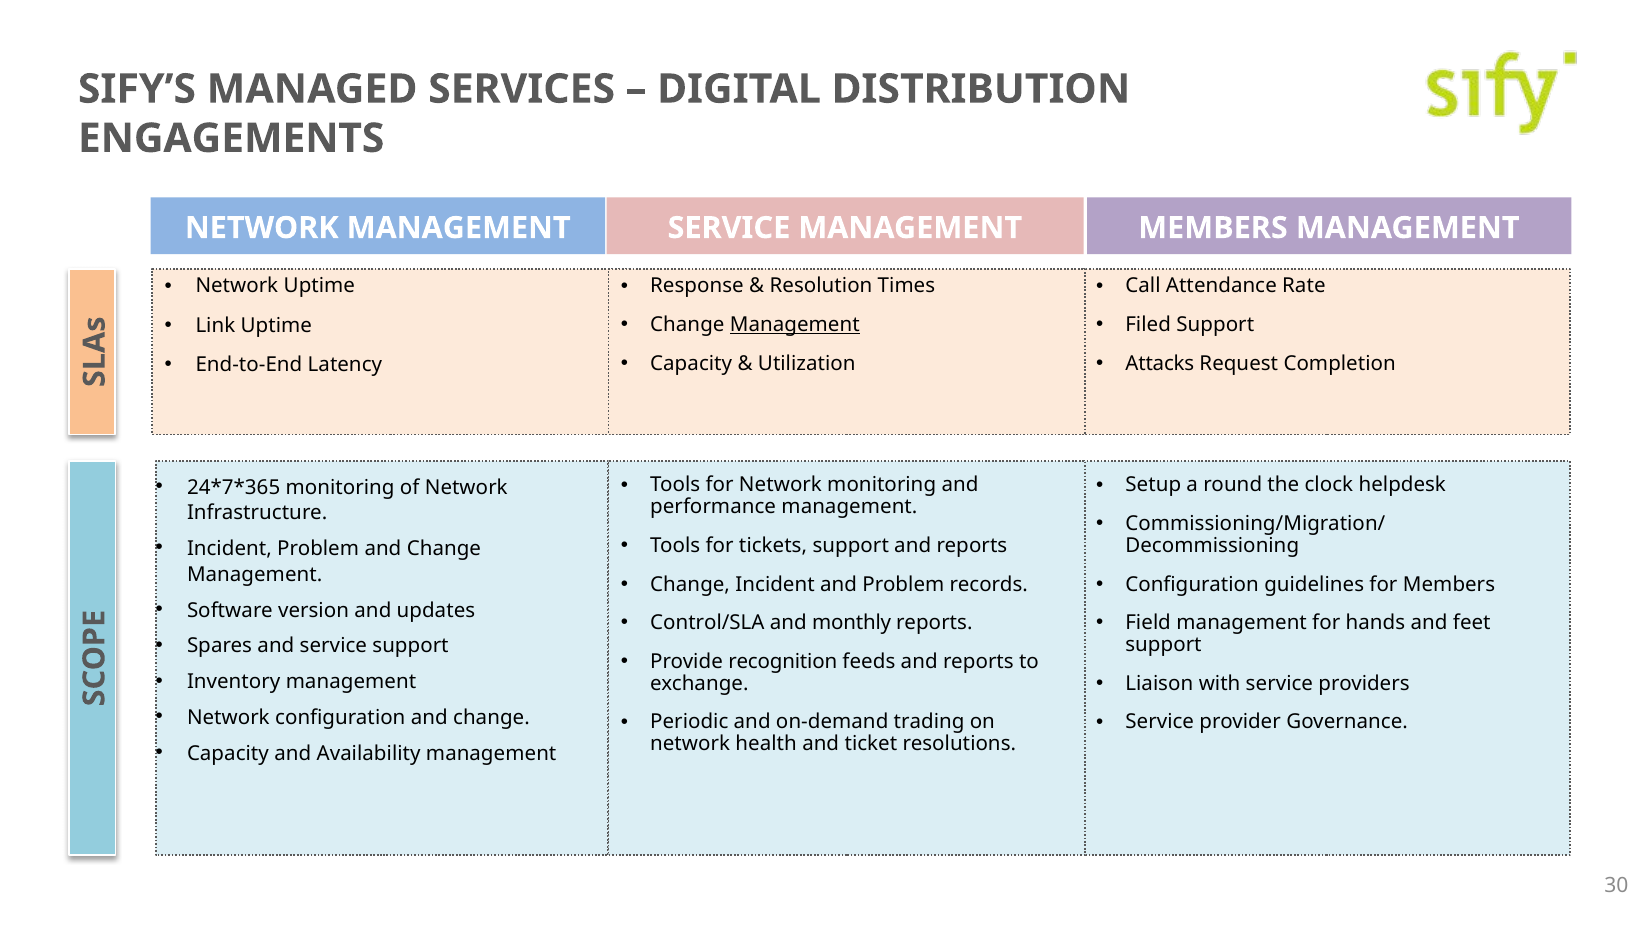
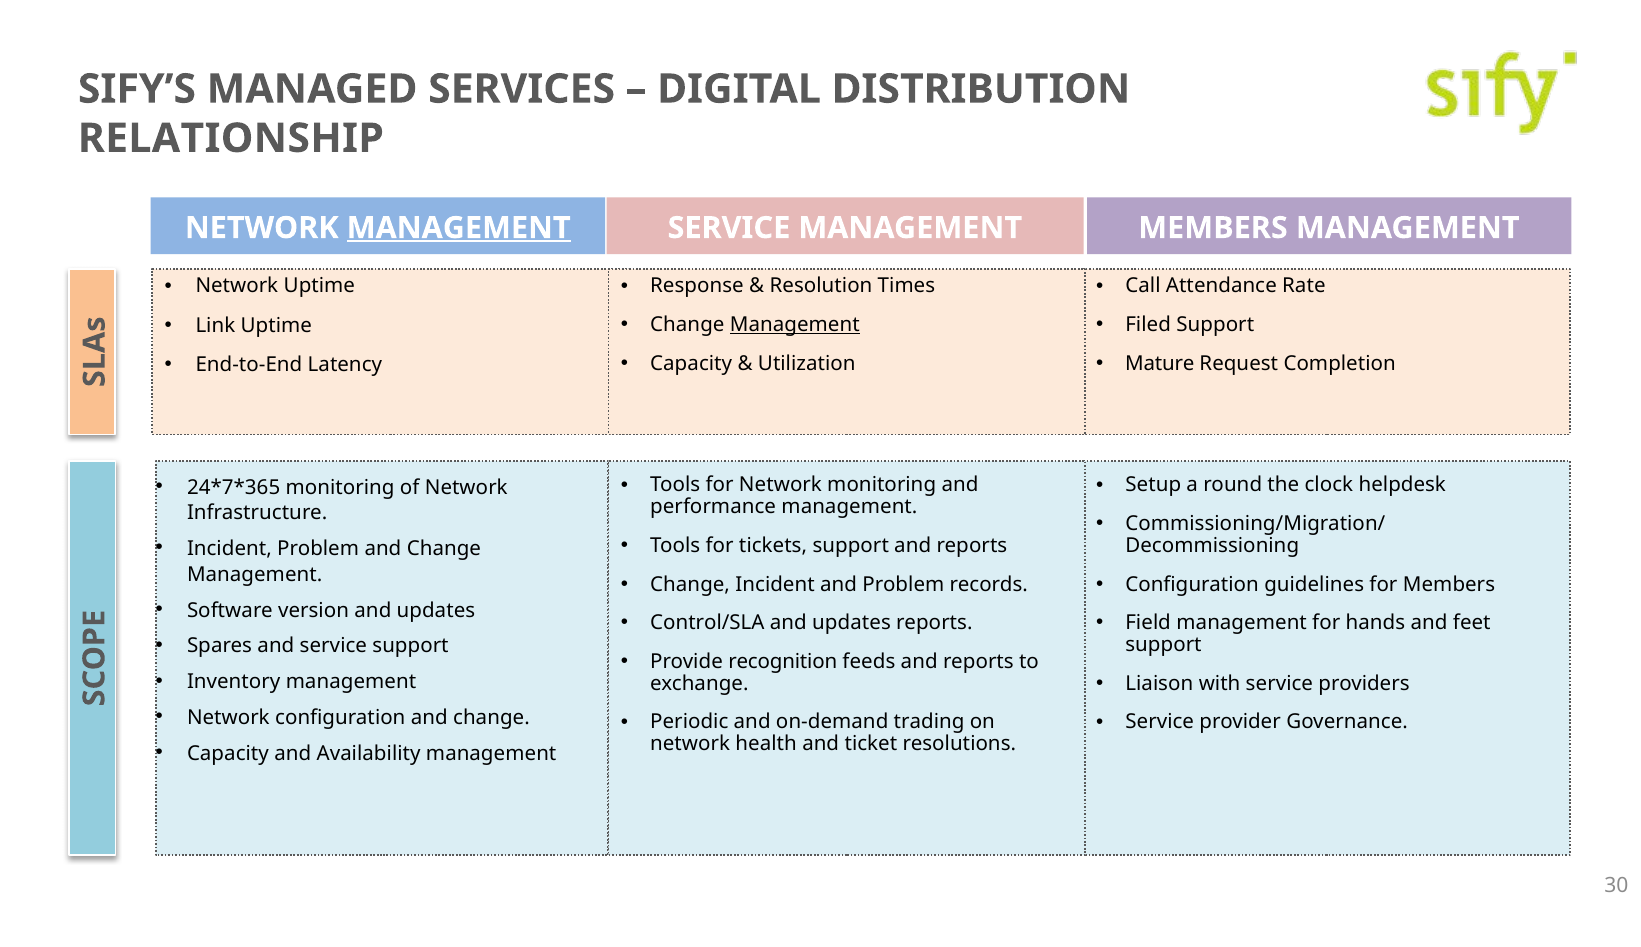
ENGAGEMENTS: ENGAGEMENTS -> RELATIONSHIP (231, 138)
MANAGEMENT underline: none -> present (459, 228)
Attacks: Attacks -> Mature (1160, 363)
monthly: monthly -> updates (852, 623)
